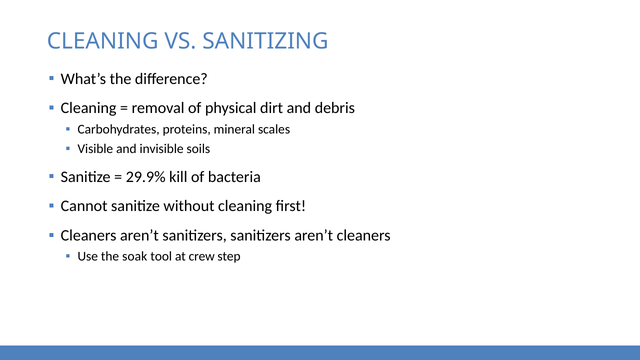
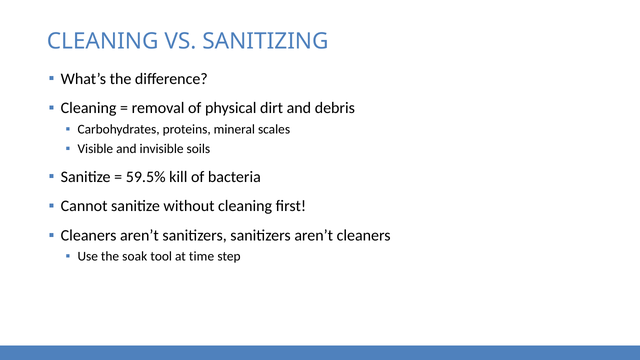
29.9%: 29.9% -> 59.5% (146, 177)
crew: crew -> time (202, 257)
